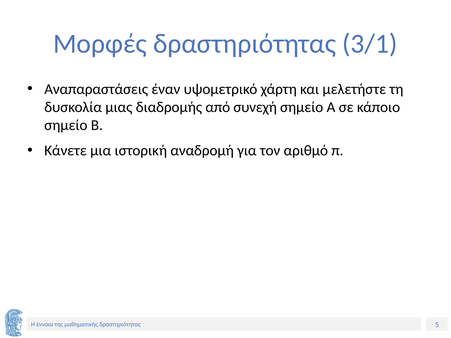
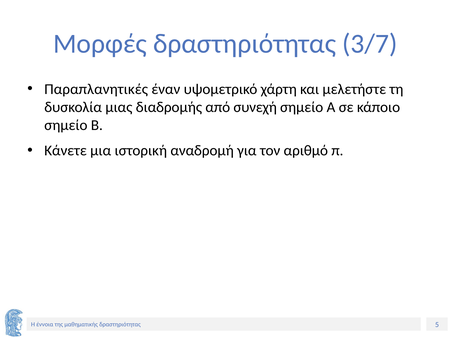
3/1: 3/1 -> 3/7 (370, 44)
Αναπαραστάσεις: Αναπαραστάσεις -> Παραπλανητικές (96, 89)
